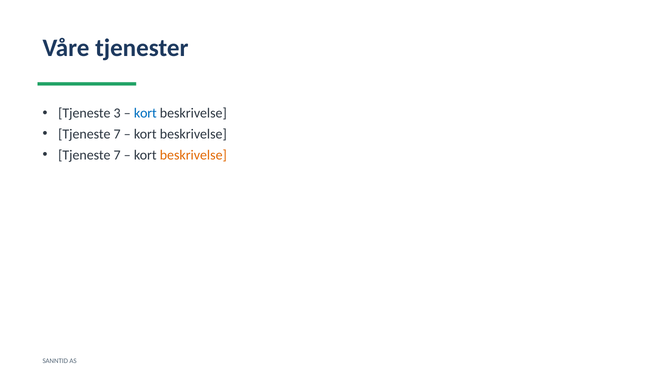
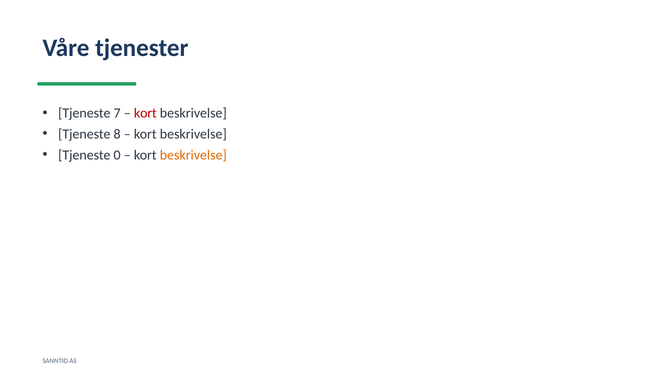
3: 3 -> 7 (117, 113)
kort colour: blue -> red (145, 113)
7: 7 -> 8 (117, 134)
7: 7 -> 0 (117, 155)
